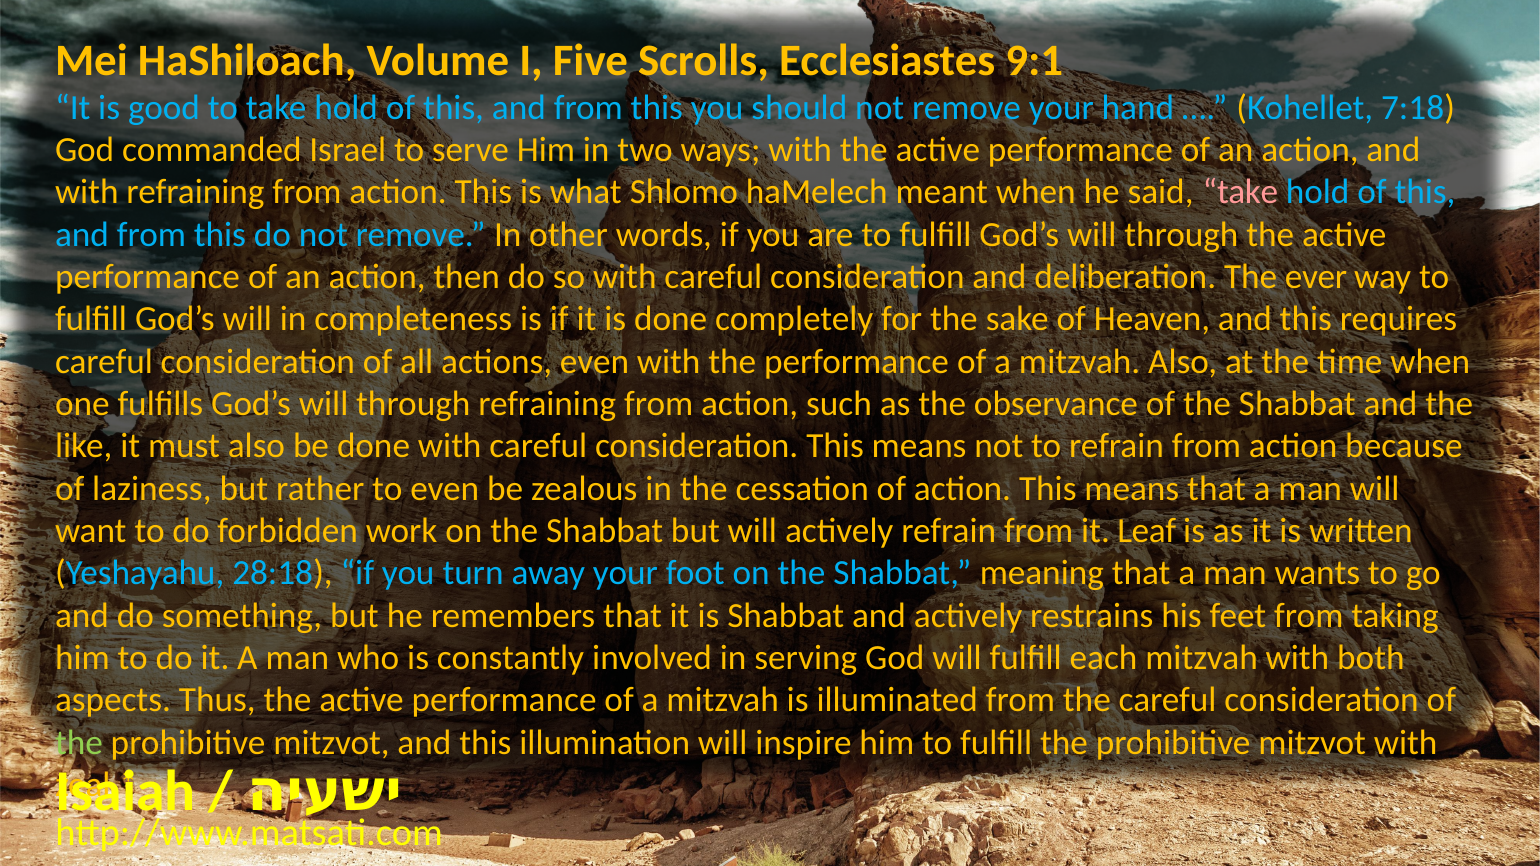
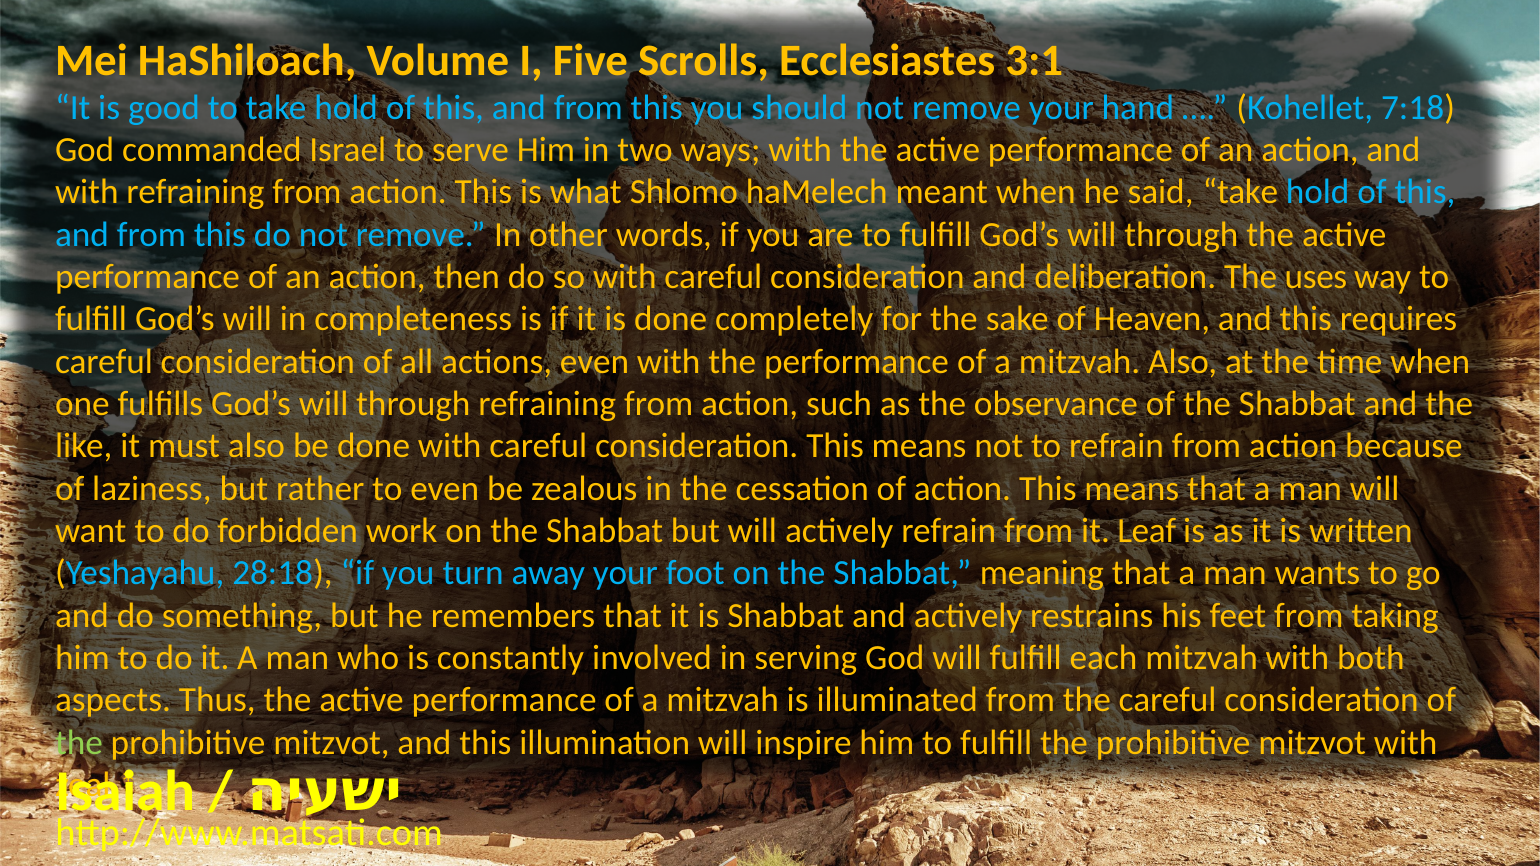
9:1: 9:1 -> 3:1 (1034, 60)
take colour: pink -> yellow (1240, 192)
ever: ever -> uses (1316, 277)
